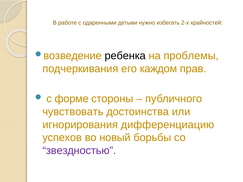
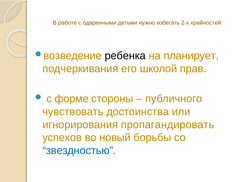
проблемы: проблемы -> планирует (191, 56)
каждом: каждом -> школой (159, 69)
дифференциацию: дифференциацию -> пропагандировать (168, 125)
звездностью colour: purple -> blue (79, 151)
